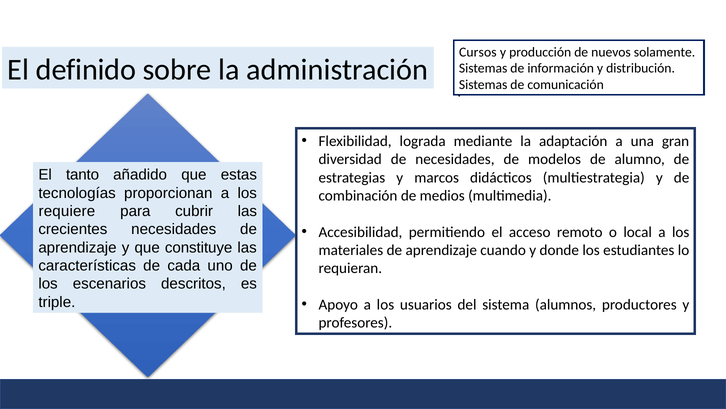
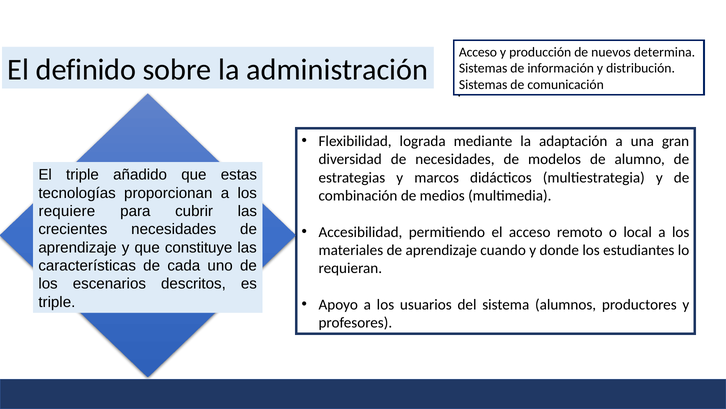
Cursos: Cursos -> Acceso (478, 52)
solamente: solamente -> determina (665, 52)
El tanto: tanto -> triple (82, 175)
